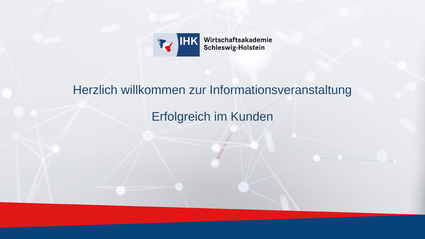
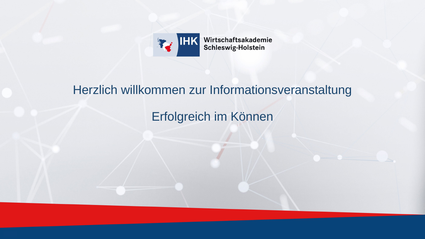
Kunden: Kunden -> Können (252, 117)
